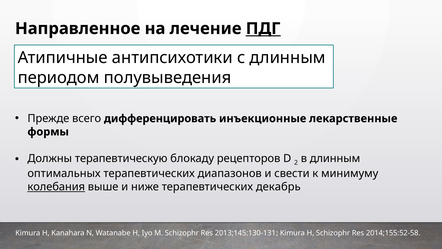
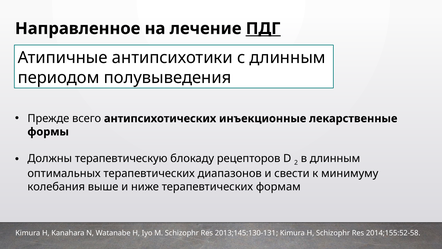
дифференцировать: дифференцировать -> антипсихотических (160, 118)
колебания underline: present -> none (56, 187)
декабрь: декабрь -> формам (278, 187)
